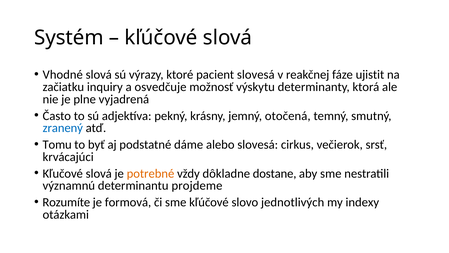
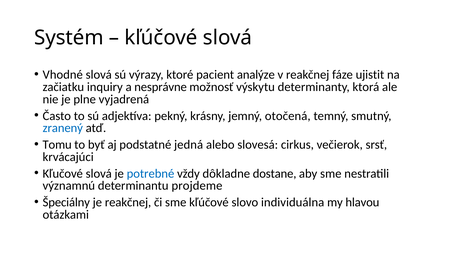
pacient slovesá: slovesá -> analýze (256, 75)
osvedčuje: osvedčuje -> nesprávne (161, 87)
dáme: dáme -> jedná (189, 144)
potrebné colour: orange -> blue (150, 173)
Rozumíte: Rozumíte -> Špeciálny (66, 202)
je formová: formová -> reakčnej (128, 202)
jednotlivých: jednotlivých -> individuálna (293, 202)
indexy: indexy -> hlavou (362, 202)
